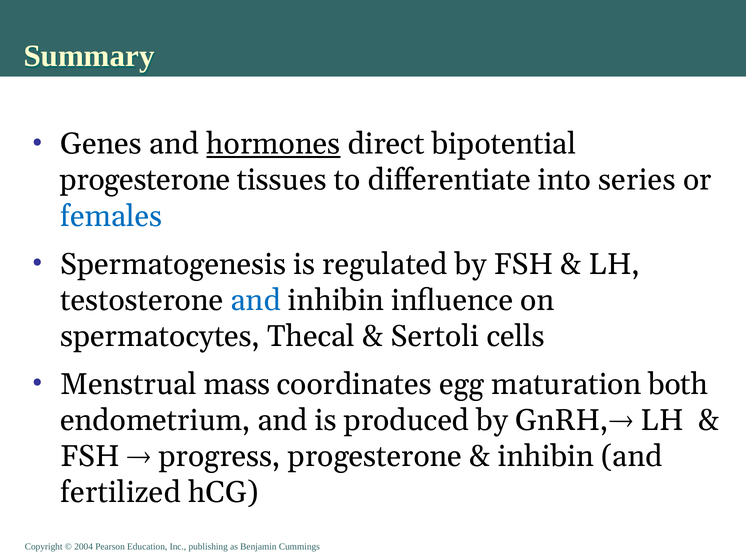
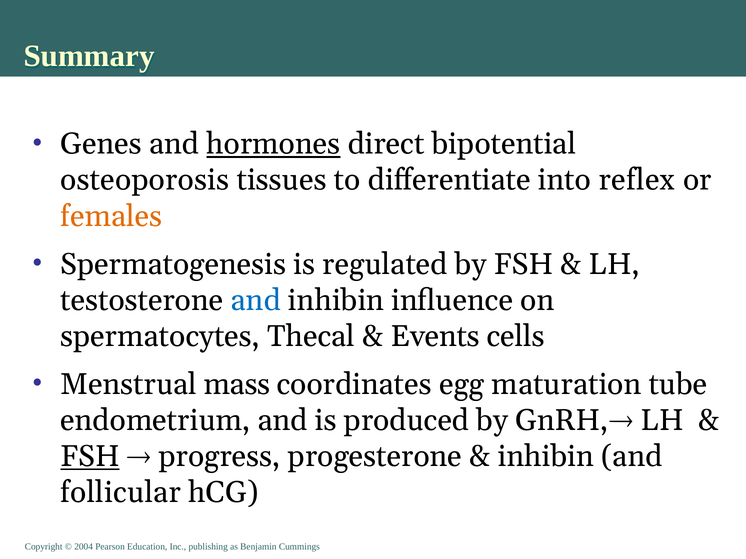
progesterone: progesterone -> osteoporosis (145, 180)
series: series -> reflex (637, 180)
females colour: blue -> orange (111, 216)
Sertoli: Sertoli -> Events (435, 337)
both: both -> tube (678, 385)
FSH underline: none -> present (90, 457)
fertilized: fertilized -> follicular (121, 493)
